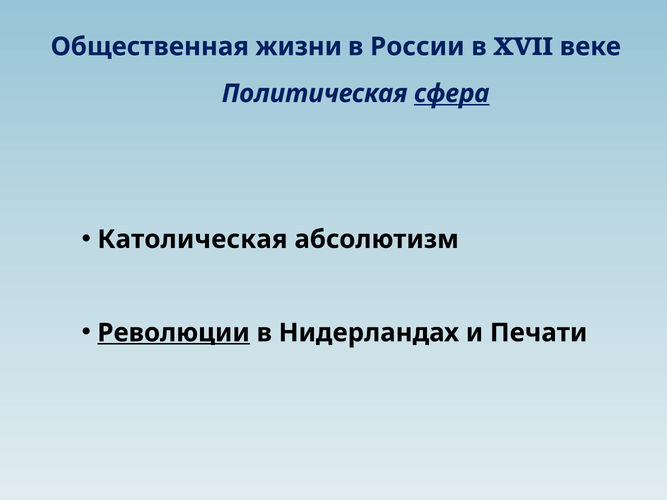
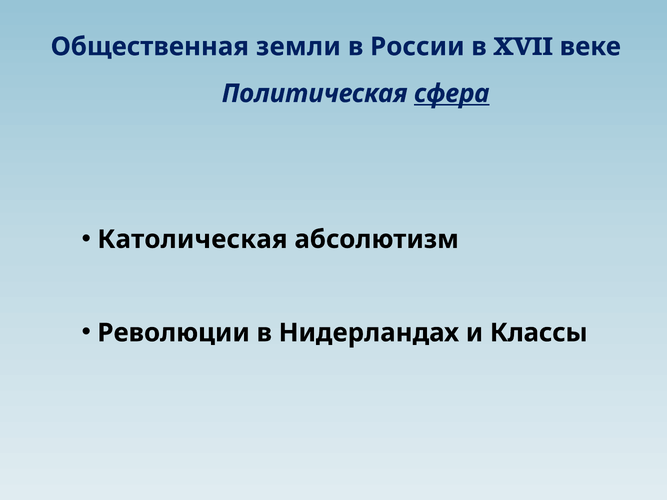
жизни: жизни -> земли (298, 47)
Революции underline: present -> none (174, 333)
Печати: Печати -> Классы (539, 333)
